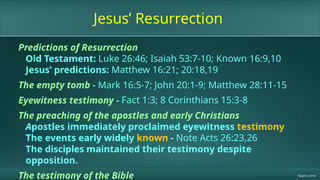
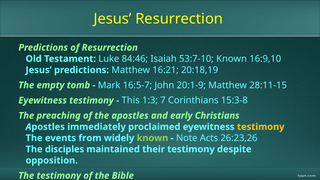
26:46: 26:46 -> 84:46 (135, 59)
Fact: Fact -> This (131, 100)
8: 8 -> 7 (163, 100)
events early: early -> from (90, 138)
known colour: yellow -> light green (152, 138)
